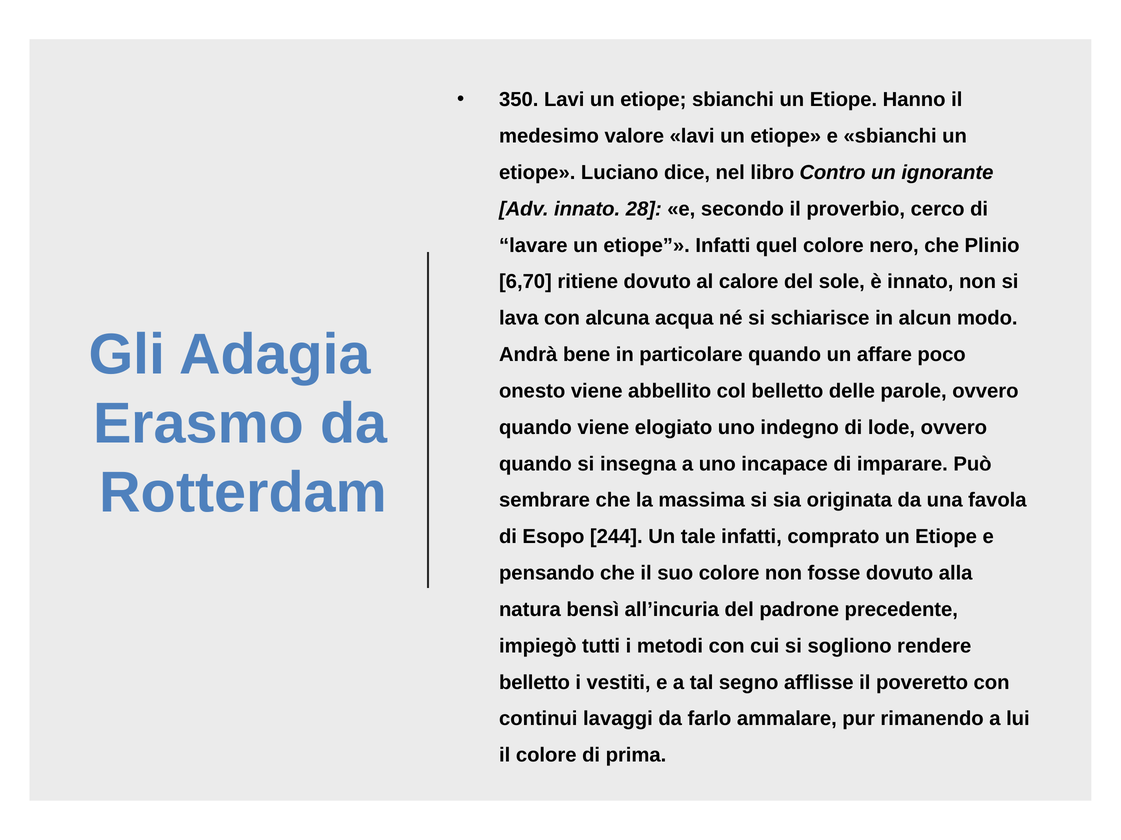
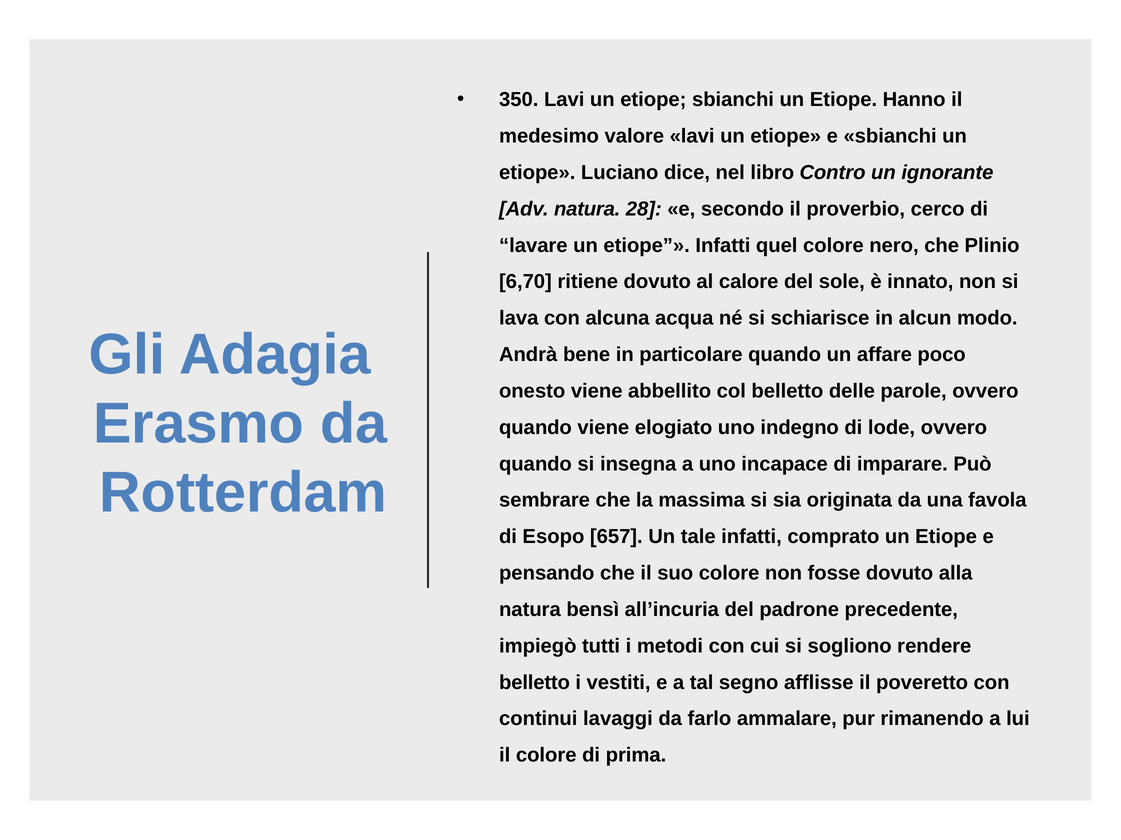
Adv innato: innato -> natura (587, 209)
244: 244 -> 657 (616, 537)
